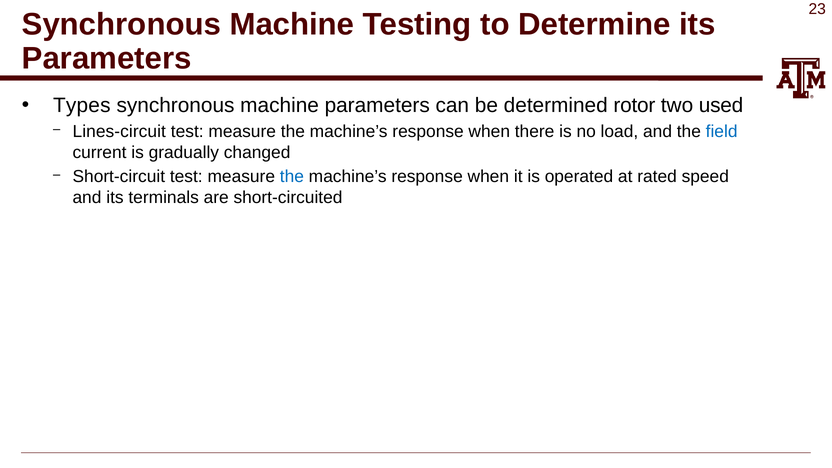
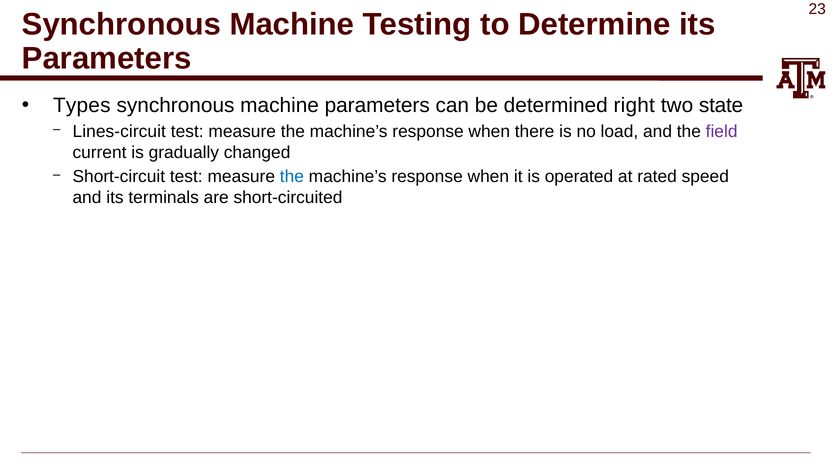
rotor: rotor -> right (634, 105)
used: used -> state (721, 105)
field colour: blue -> purple (722, 132)
